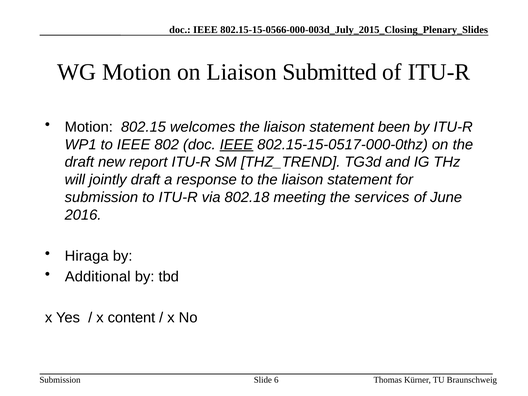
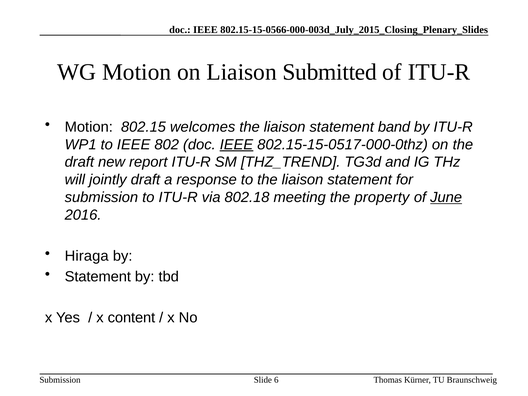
been: been -> band (394, 127)
services: services -> property (382, 197)
June underline: none -> present (446, 197)
Additional: Additional -> Statement (98, 277)
